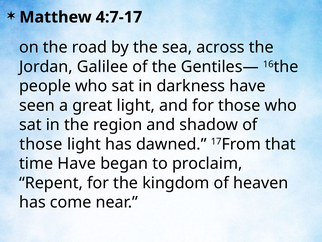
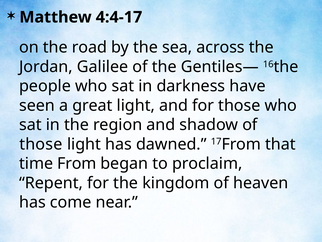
4:7-17: 4:7-17 -> 4:4-17 (119, 17)
time Have: Have -> From (77, 163)
